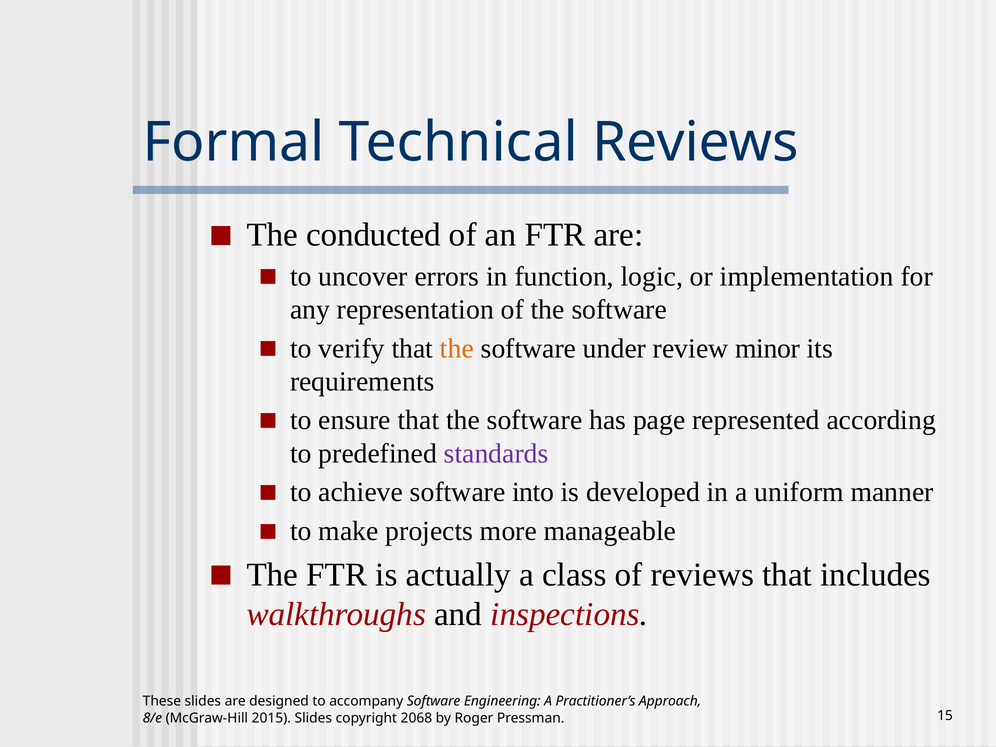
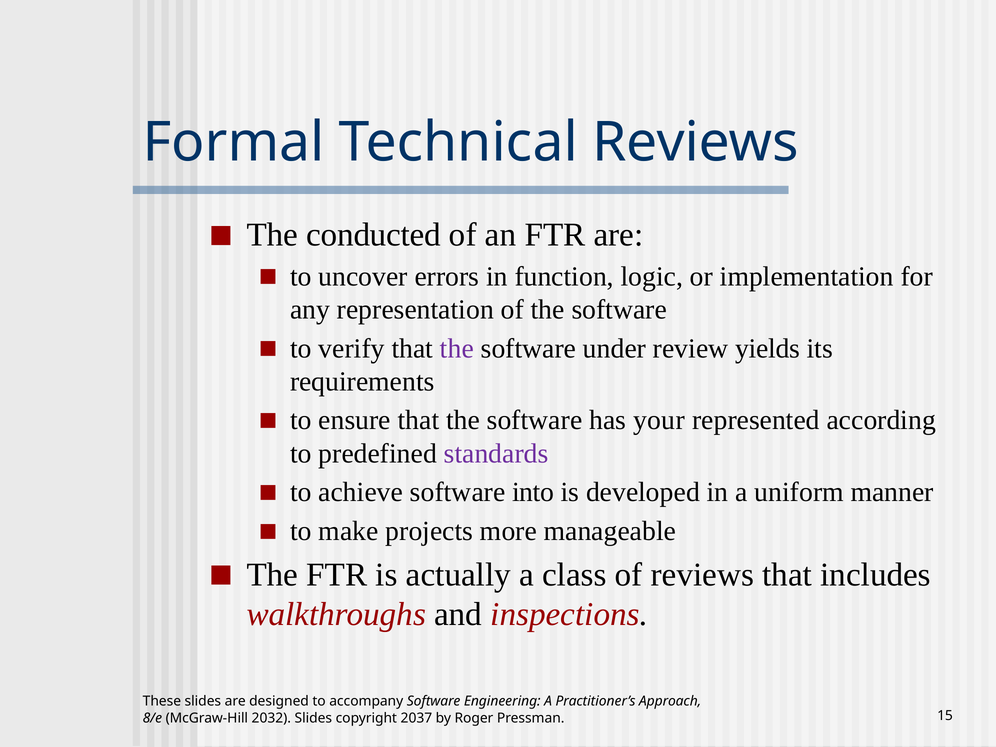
the colour: orange -> purple (457, 348)
minor: minor -> yields (768, 348)
page: page -> your (659, 420)
2015: 2015 -> 2032 (271, 718)
2068: 2068 -> 2037 (416, 718)
